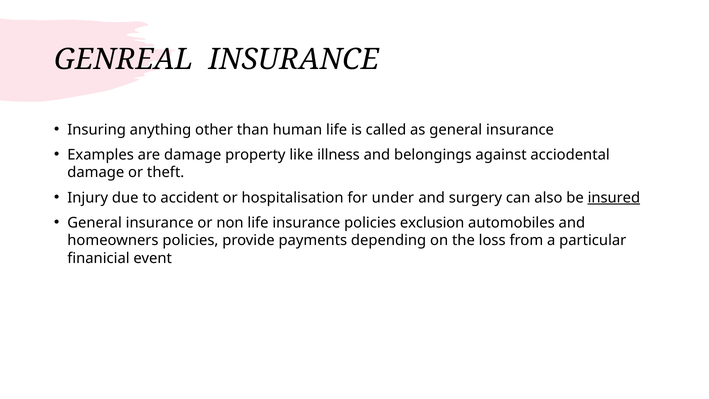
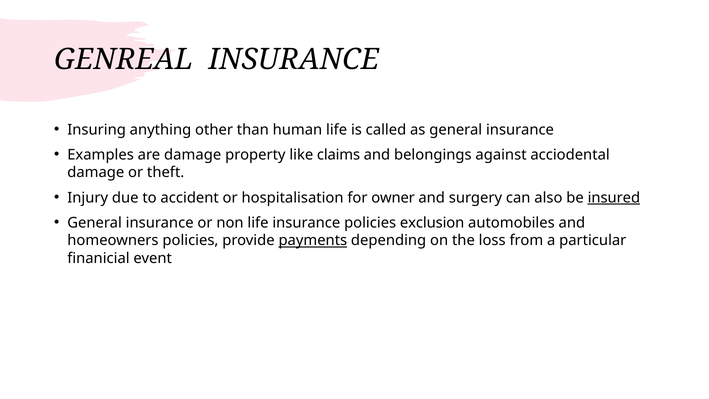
illness: illness -> claims (339, 155)
under: under -> owner (393, 198)
payments underline: none -> present (313, 240)
